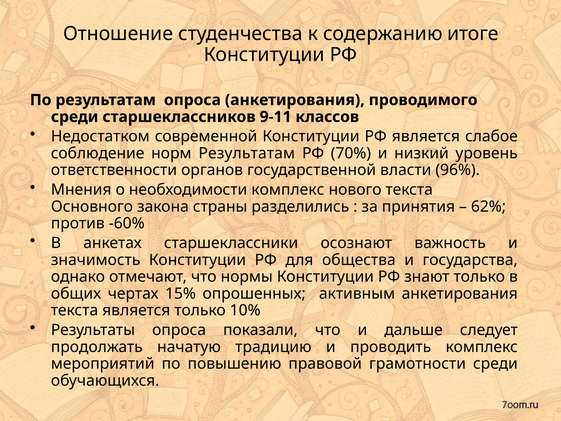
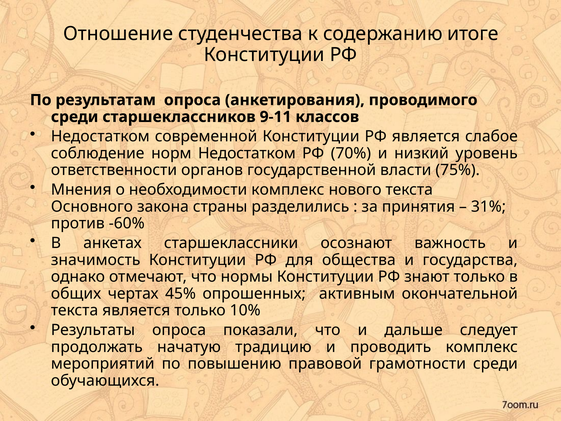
норм Результатам: Результатам -> Недостатком (247, 153)
96%: 96% -> 75% (458, 170)
62%: 62% -> 31% (488, 206)
15%: 15% -> 45% (181, 293)
активным анкетирования: анкетирования -> окончательной (460, 293)
